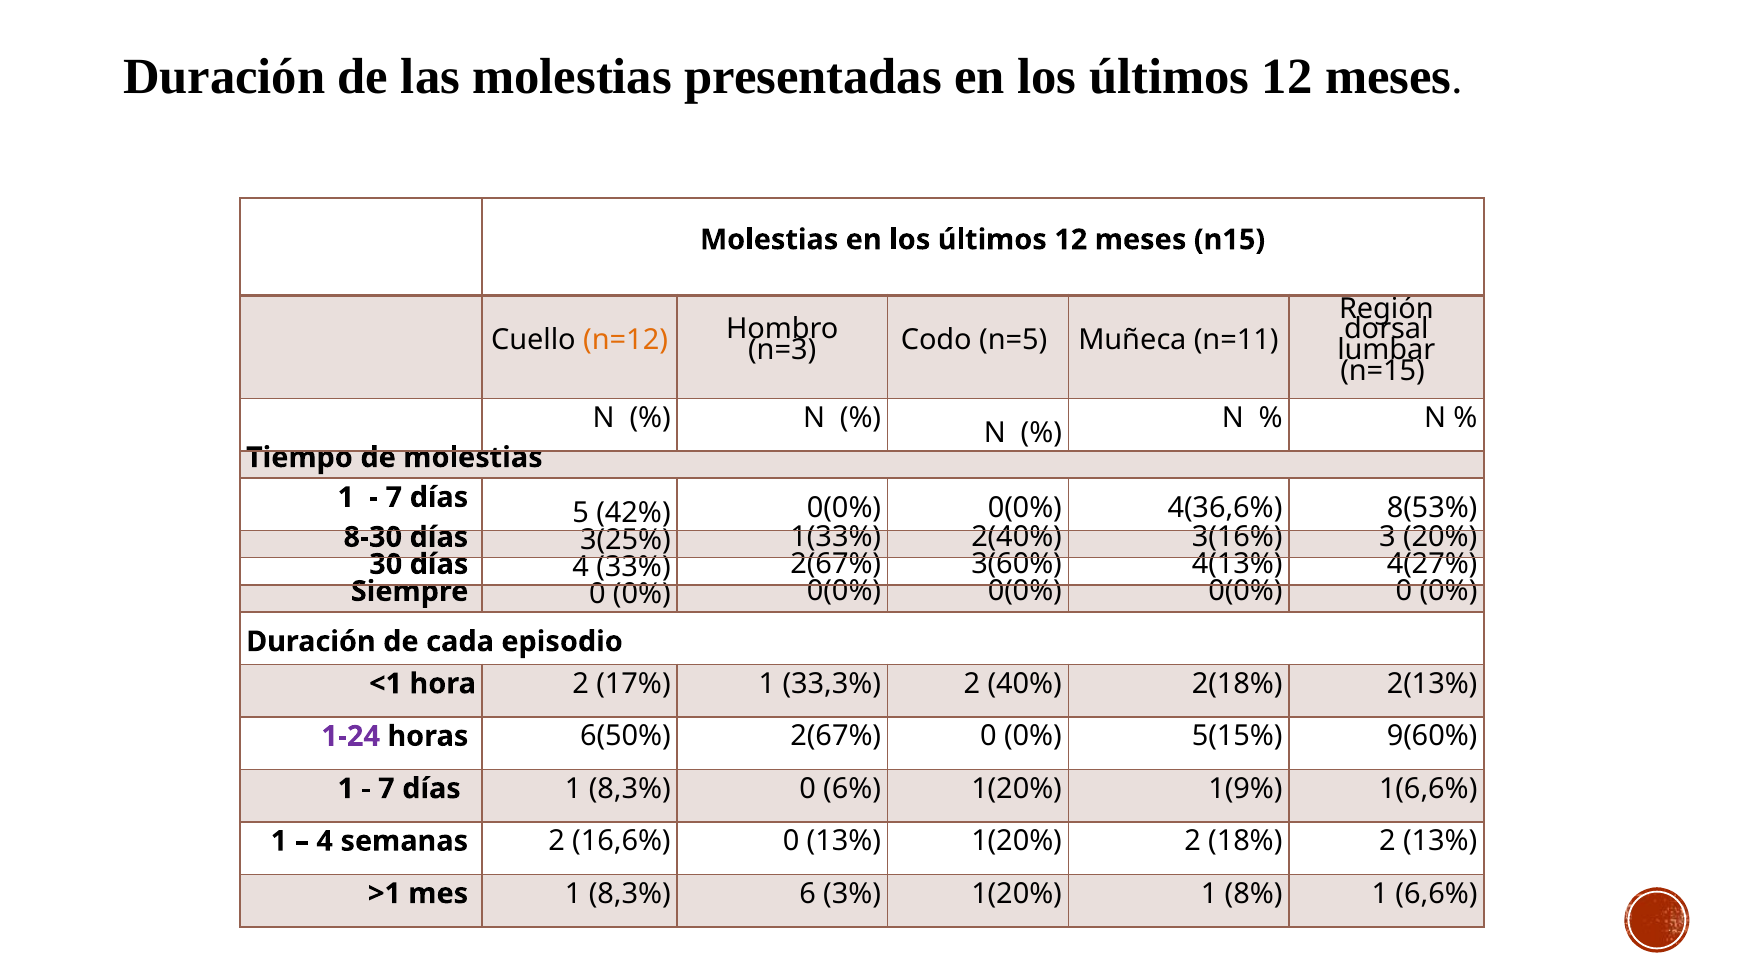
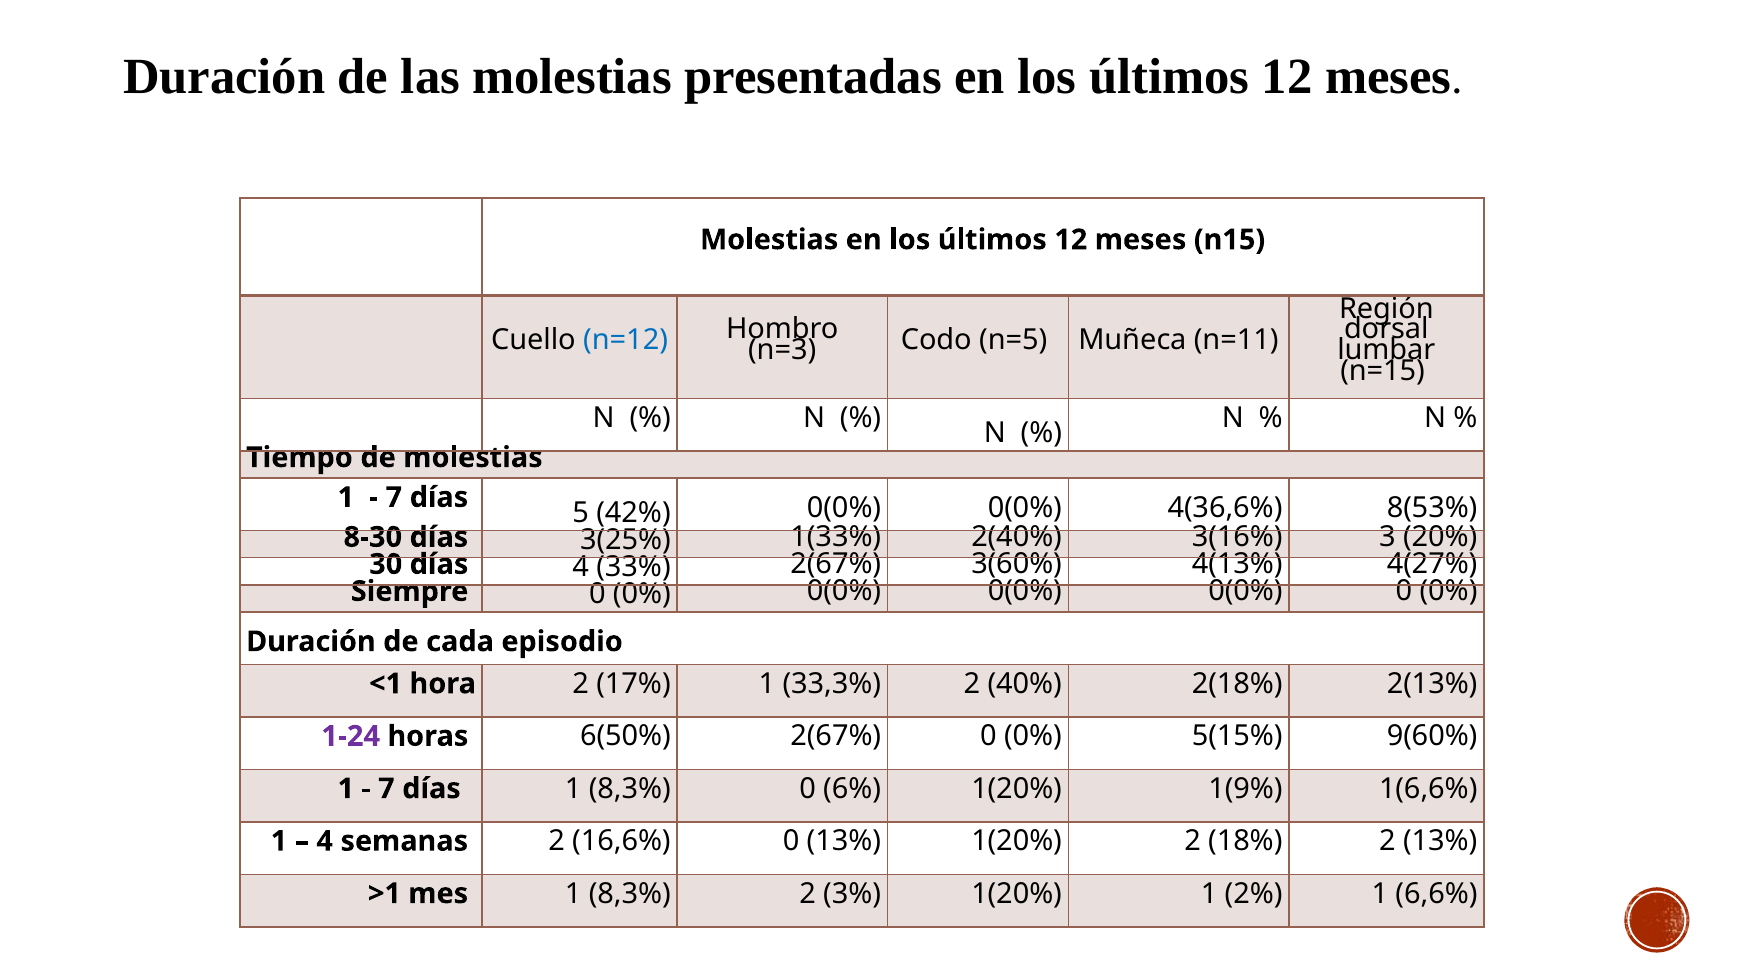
n=12 colour: orange -> blue (626, 340)
8,3% 6: 6 -> 2 (808, 894)
8%: 8% -> 2% (1254, 894)
